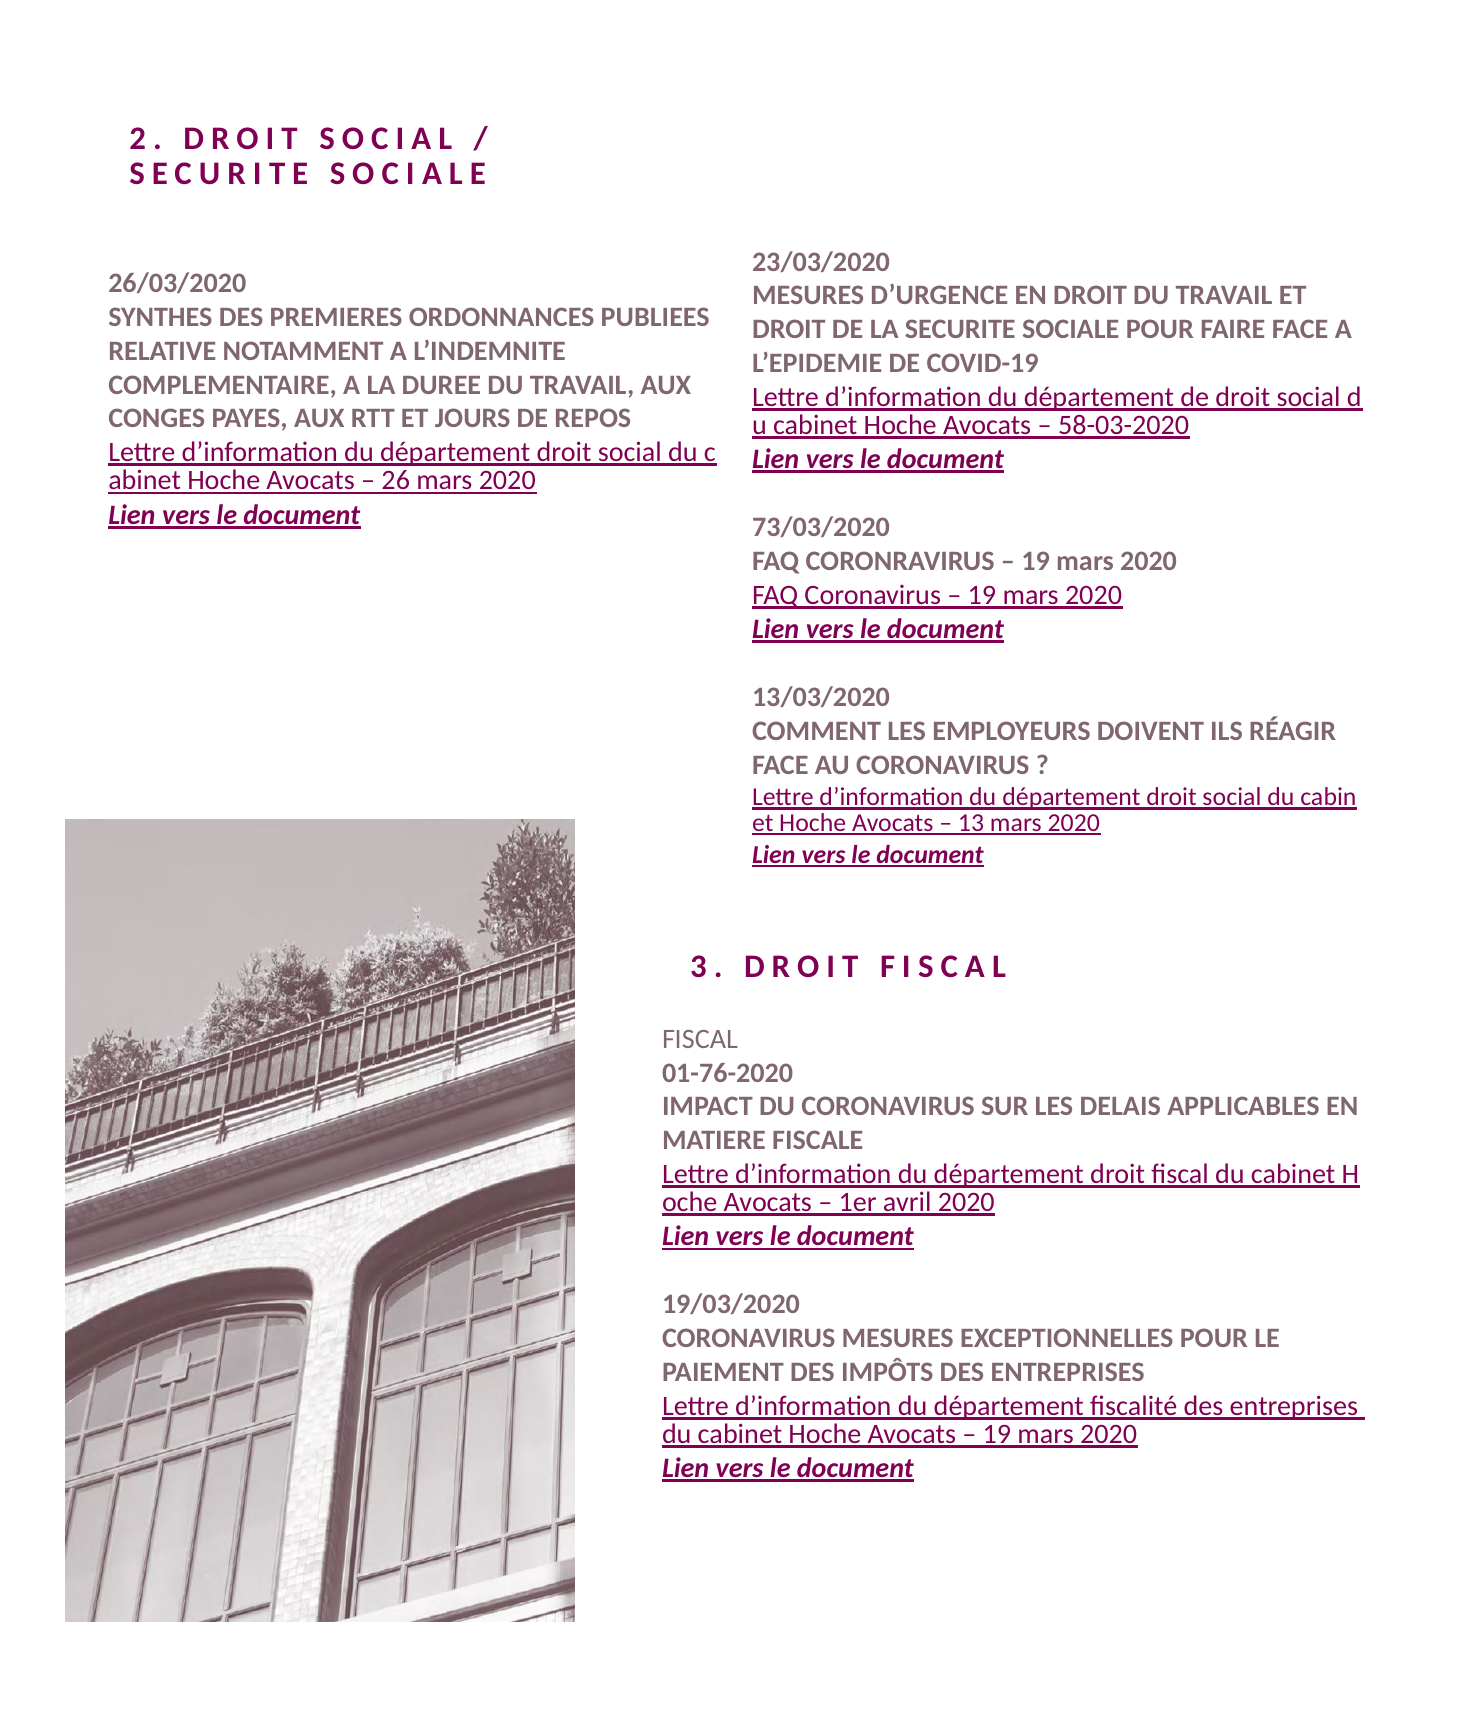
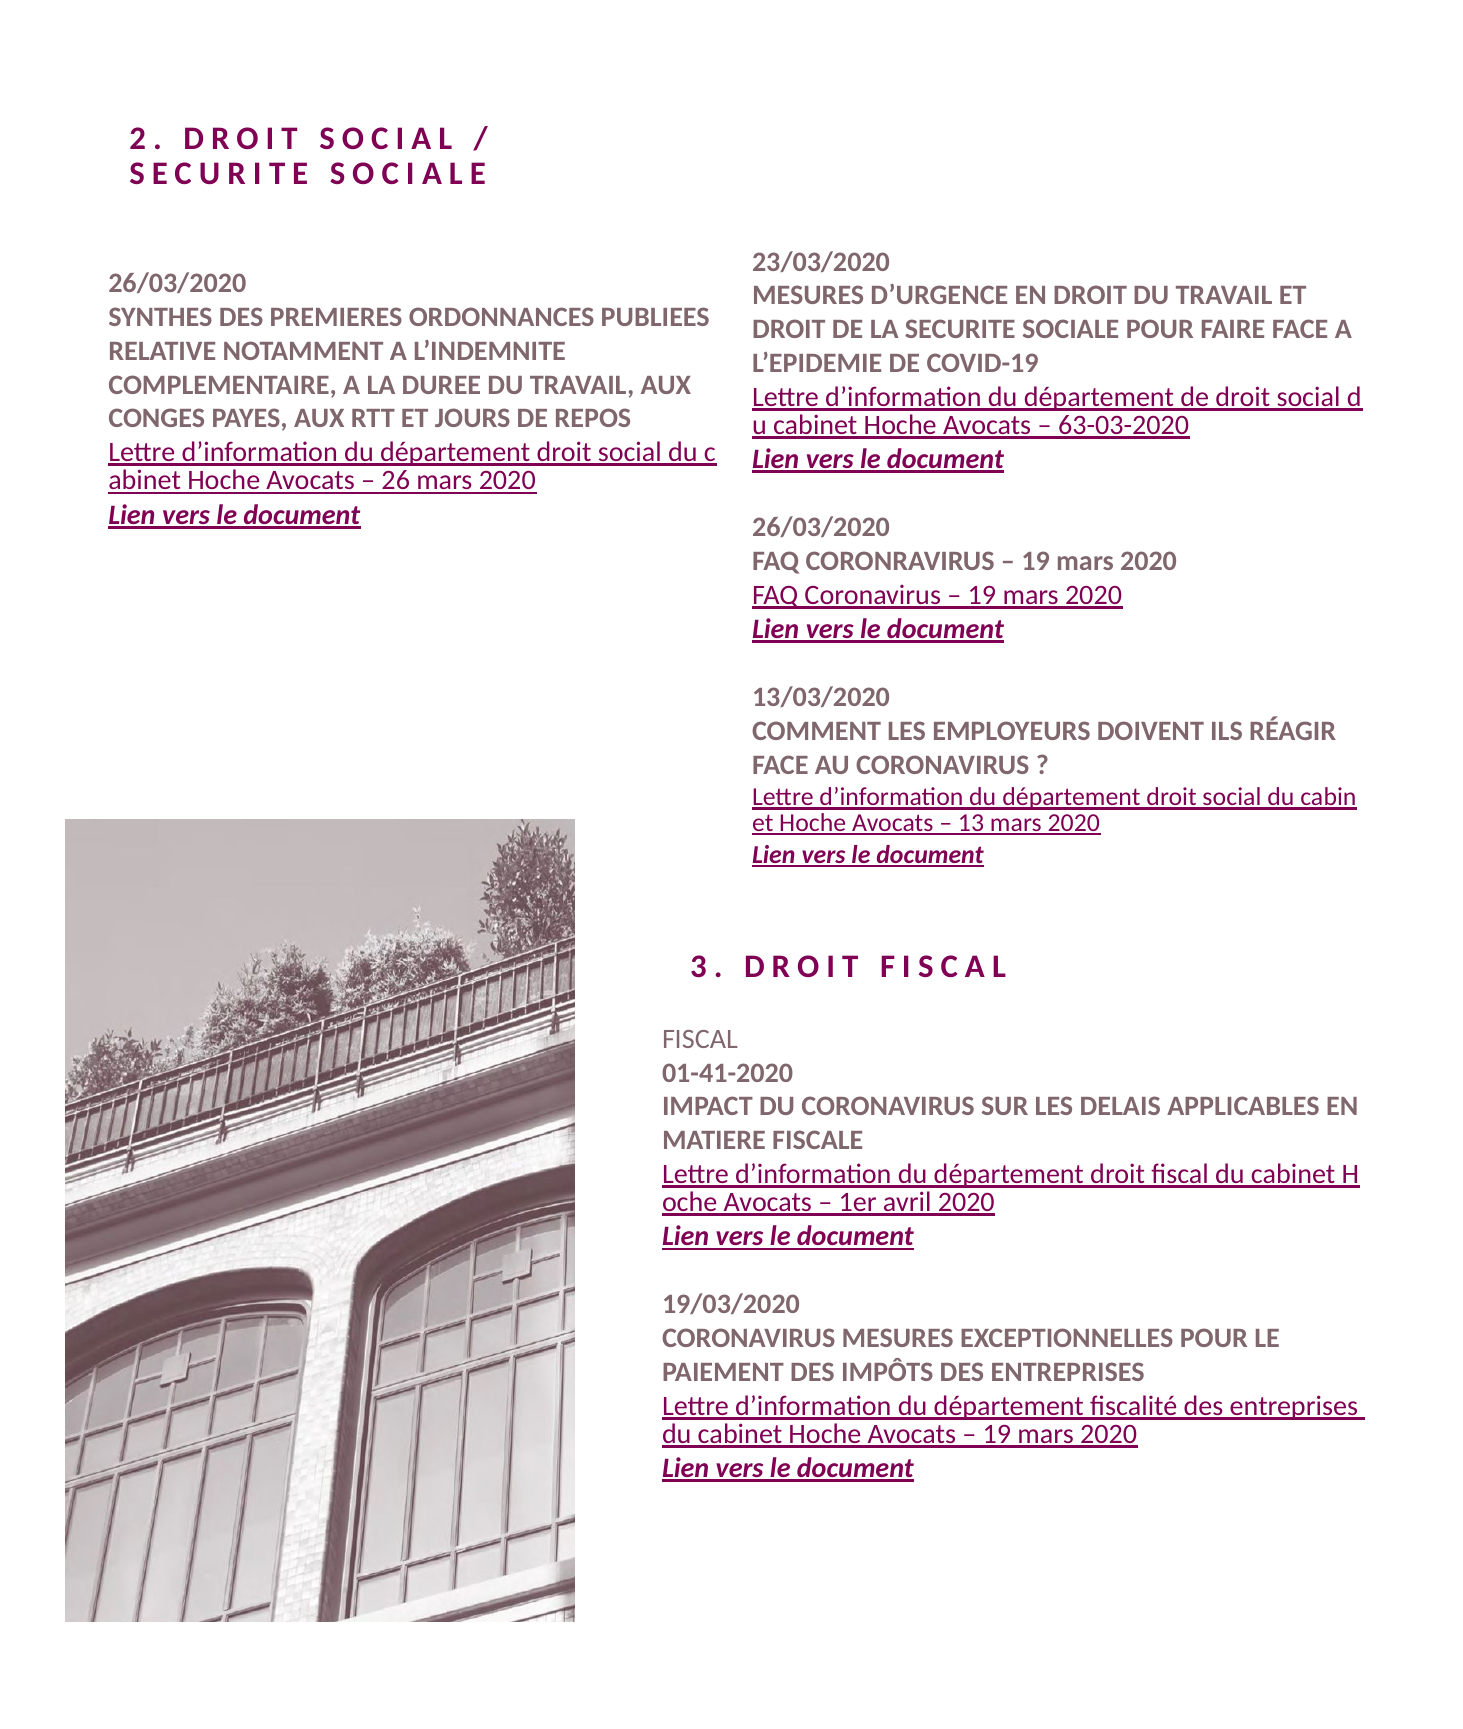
58-03-2020: 58-03-2020 -> 63-03-2020 (1124, 425)
73/03/2020: 73/03/2020 -> 26/03/2020 (821, 528)
01-76-2020: 01-76-2020 -> 01-41-2020 (728, 1073)
